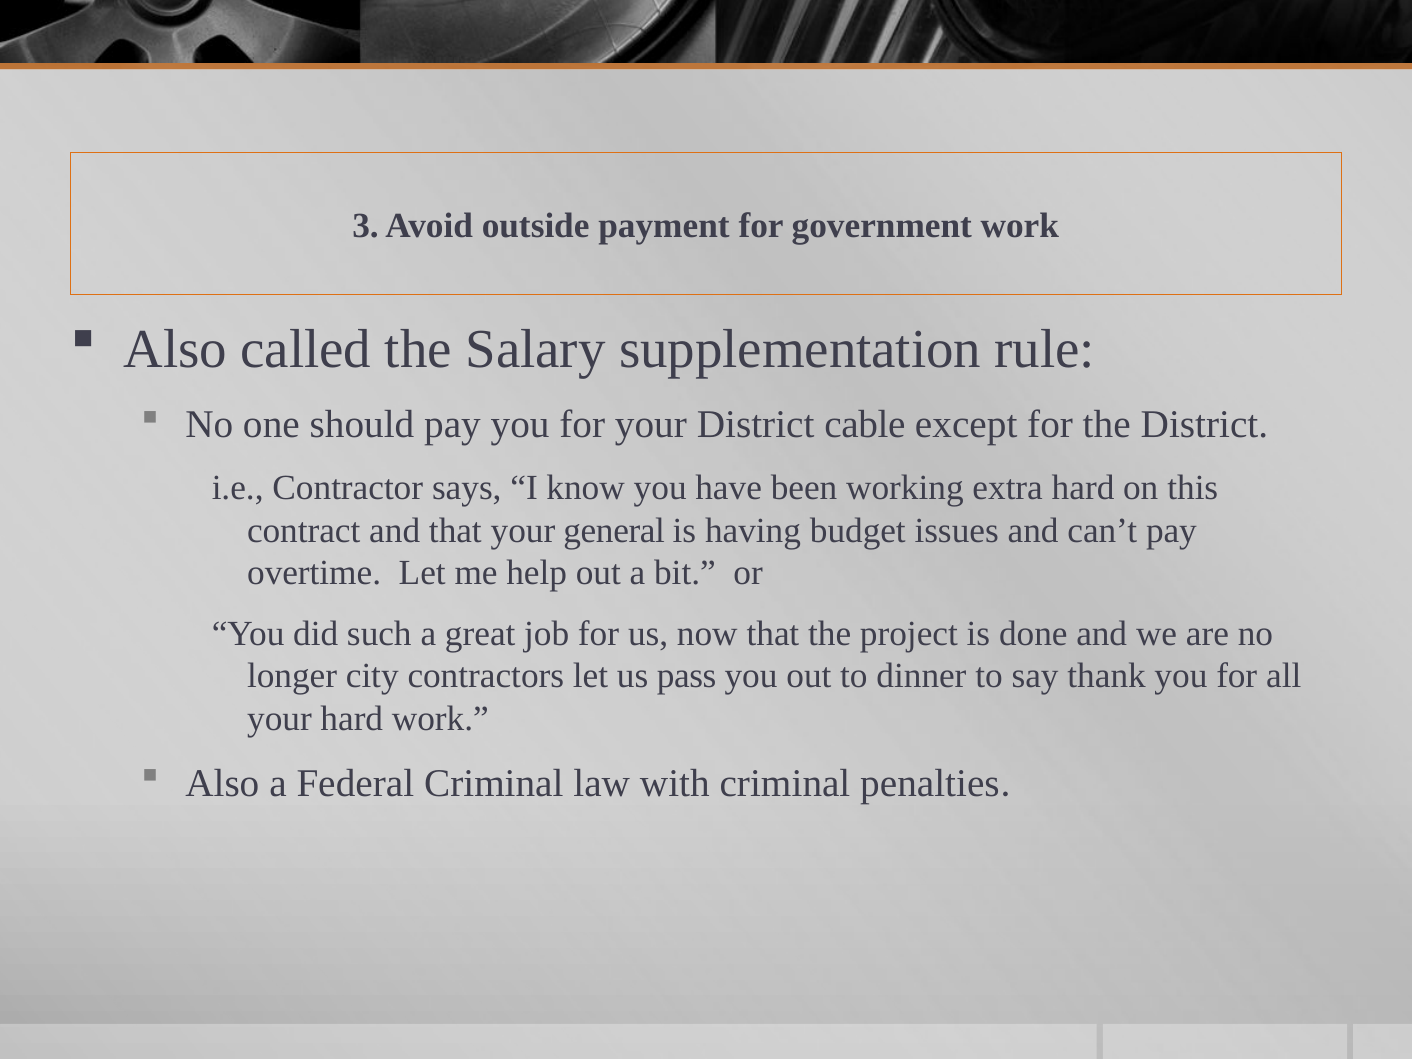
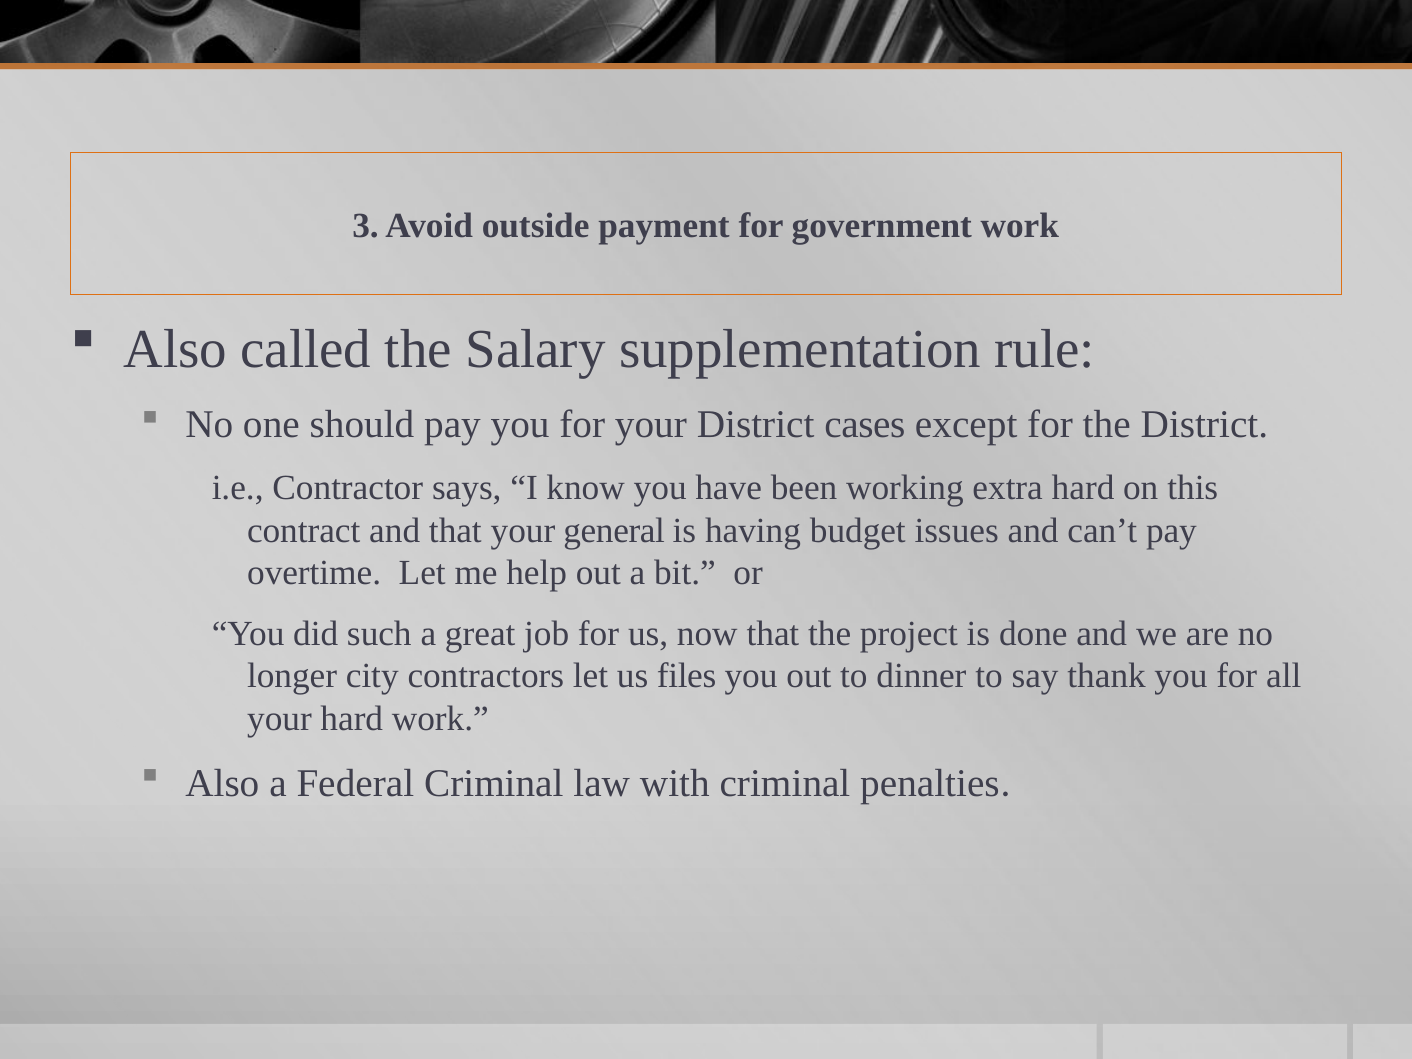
cable: cable -> cases (865, 425)
pass: pass -> files (687, 676)
